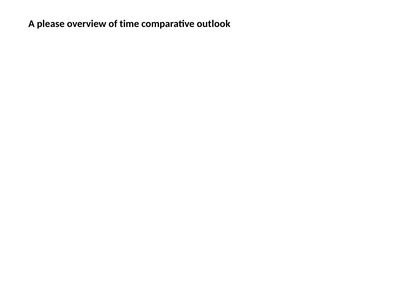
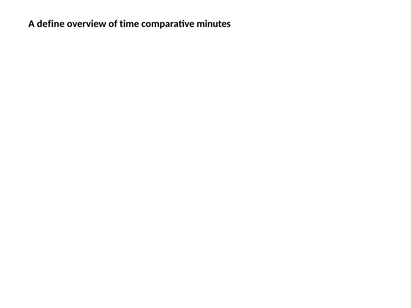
please: please -> define (51, 24)
outlook: outlook -> minutes (214, 24)
